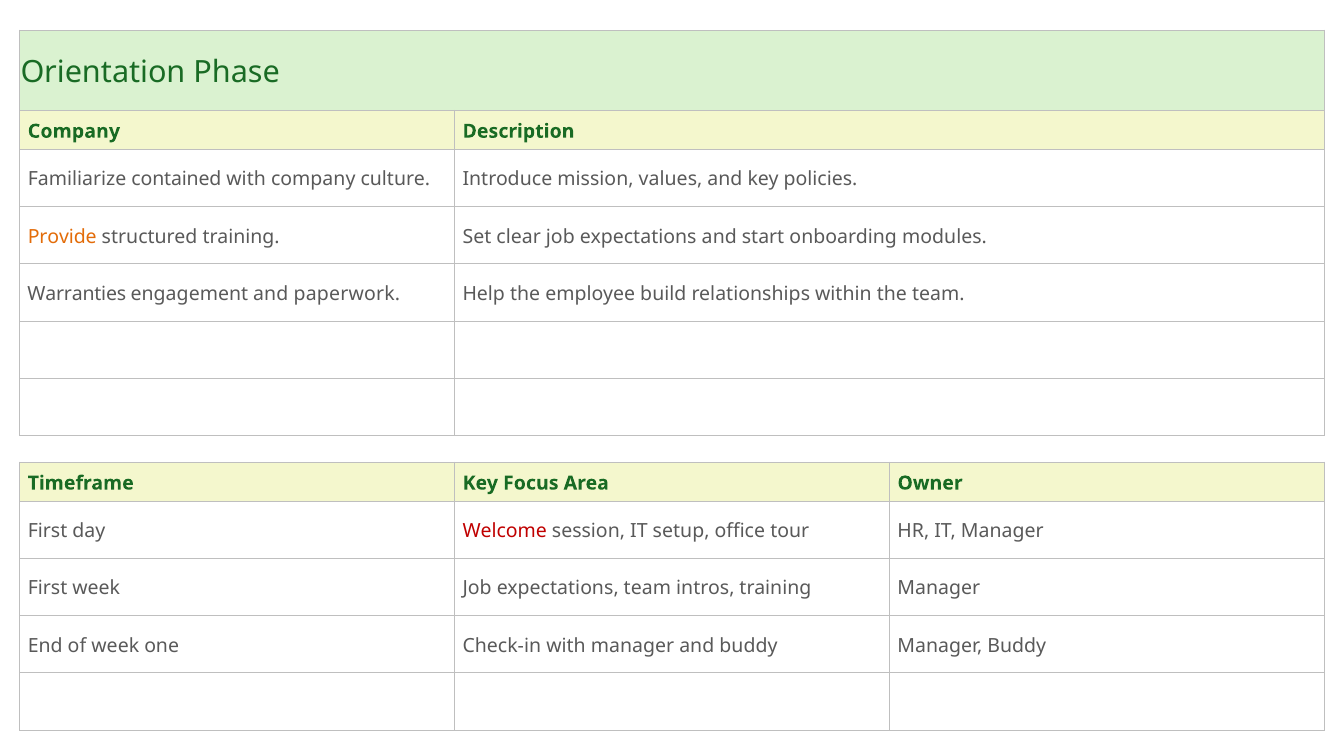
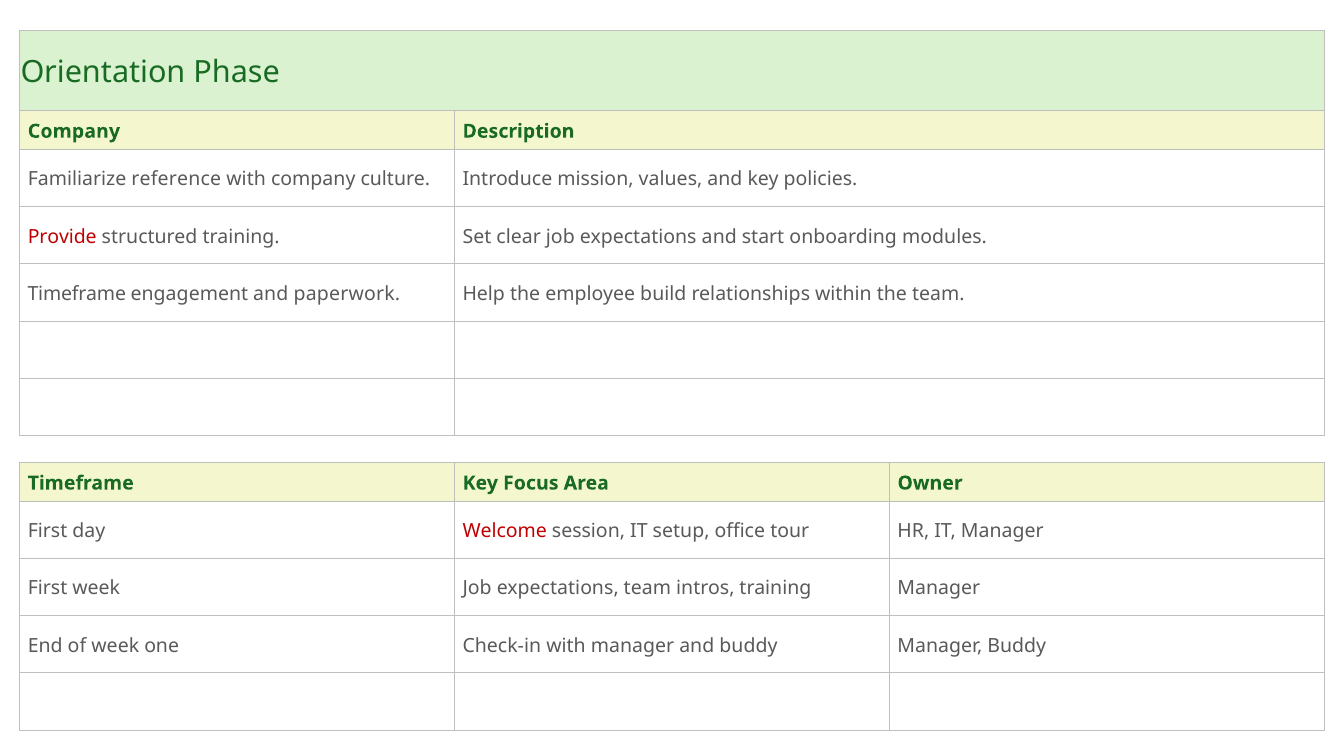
contained: contained -> reference (176, 179)
Provide colour: orange -> red (62, 237)
Warranties: Warranties -> Timeframe (77, 294)
